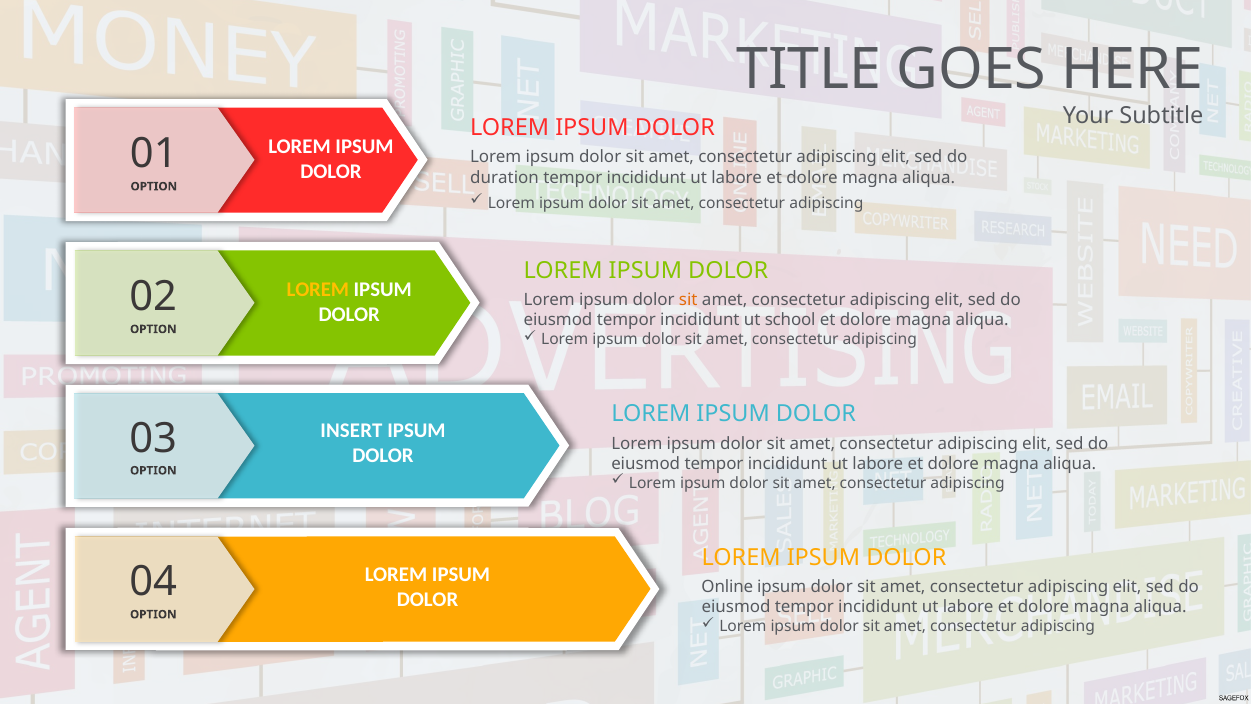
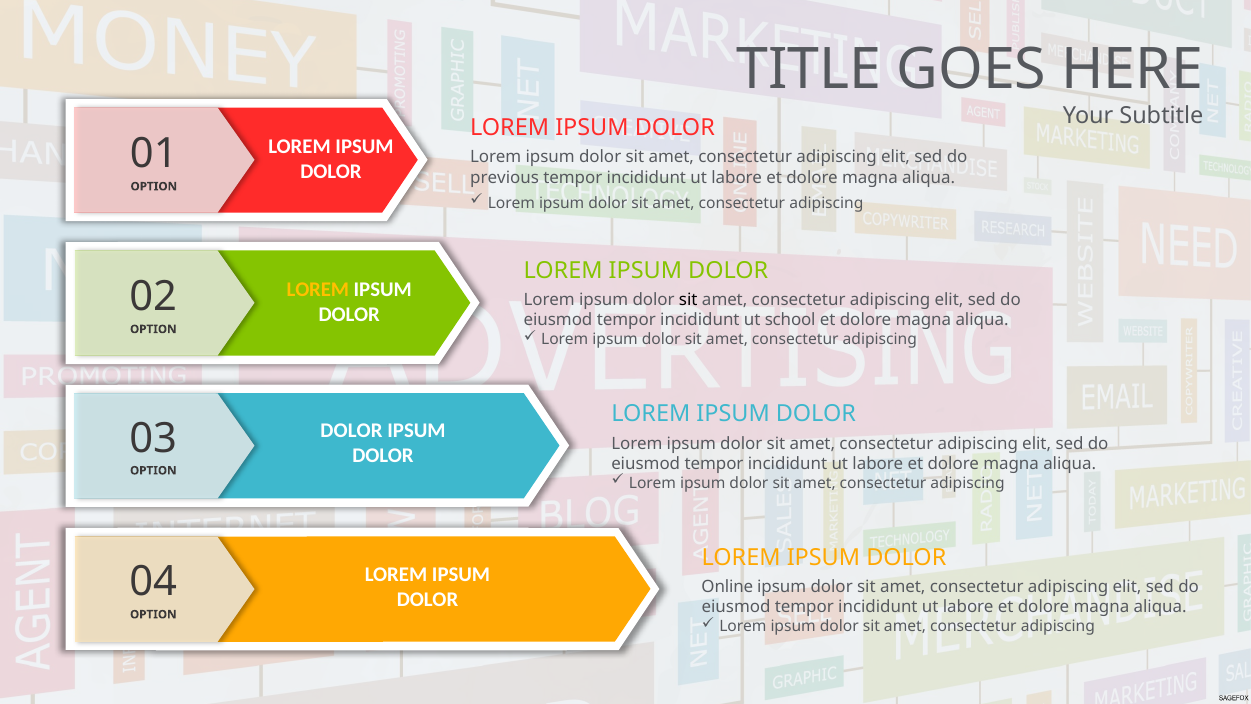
duration: duration -> previous (505, 177)
sit colour: orange -> black (688, 300)
INSERT: INSERT -> DOLOR (351, 431)
